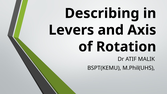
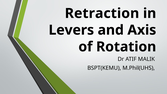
Describing: Describing -> Retraction (102, 13)
